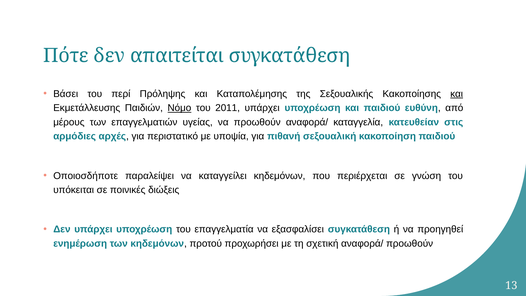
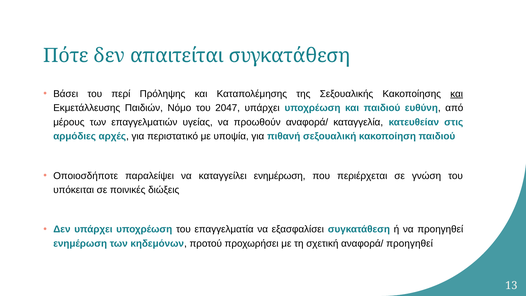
Νόμο underline: present -> none (179, 108)
2011: 2011 -> 2047 (228, 108)
καταγγείλει κηδεμόνων: κηδεμόνων -> ενημέρωση (280, 176)
αναφορά/ προωθούν: προωθούν -> προηγηθεί (410, 243)
